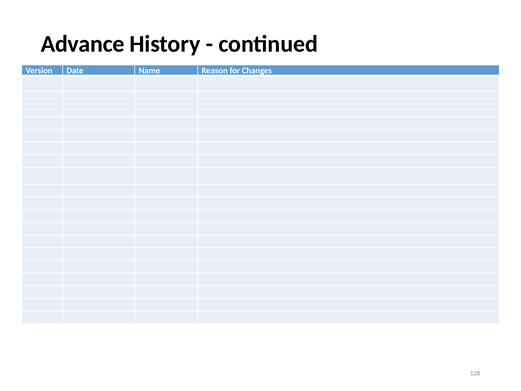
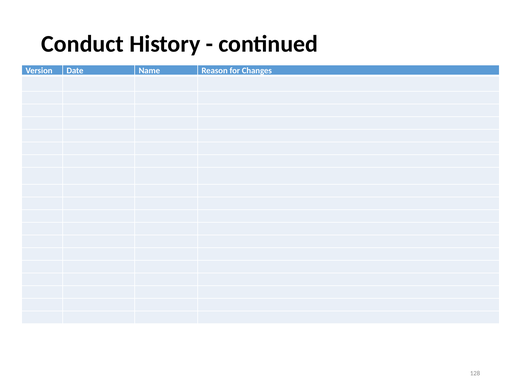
Advance: Advance -> Conduct (82, 44)
